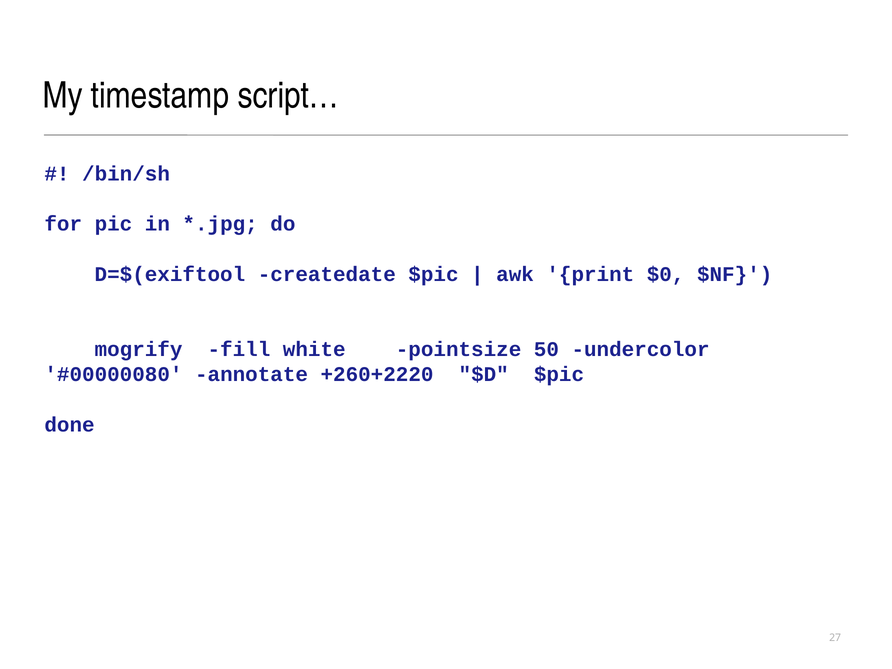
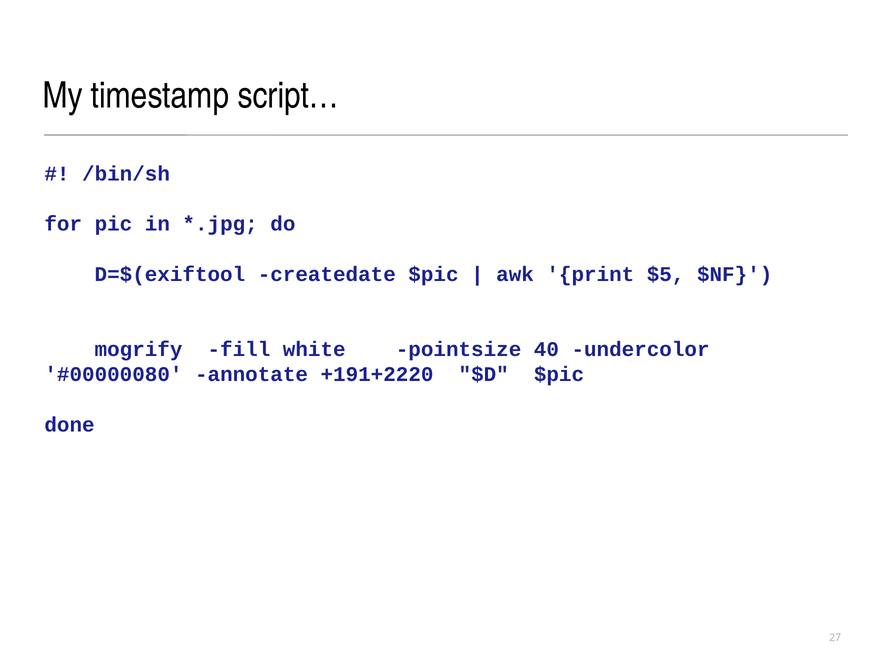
$0: $0 -> $5 (666, 274)
50: 50 -> 40 (546, 349)
+260+2220: +260+2220 -> +191+2220 (377, 375)
